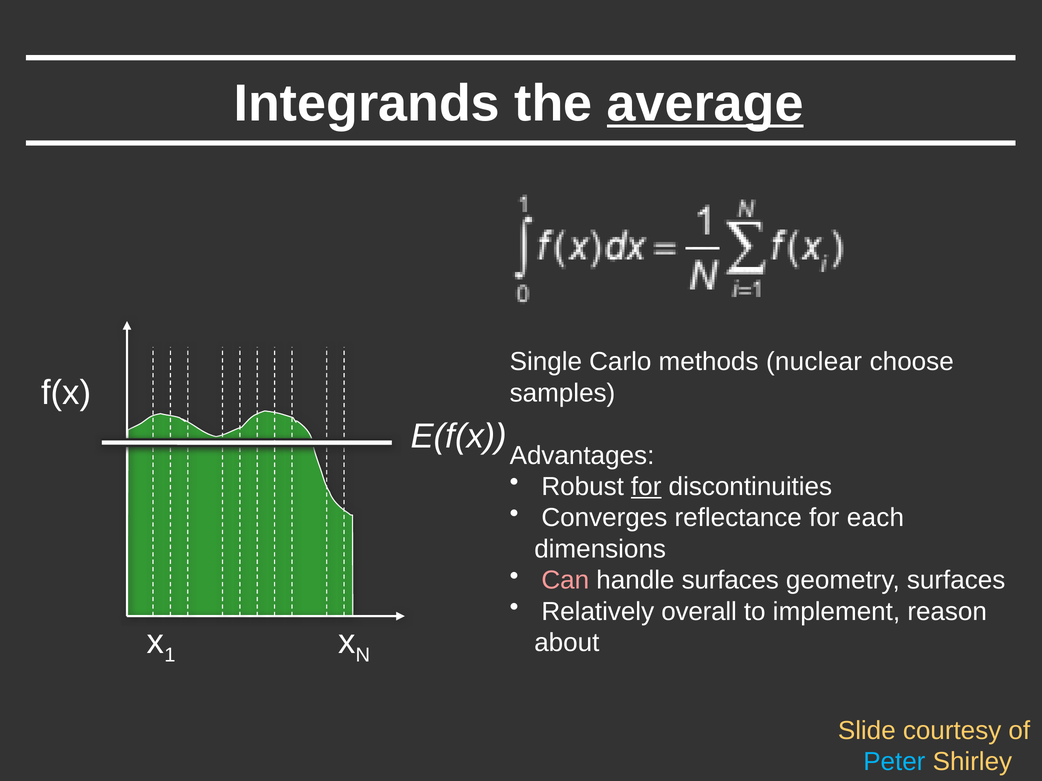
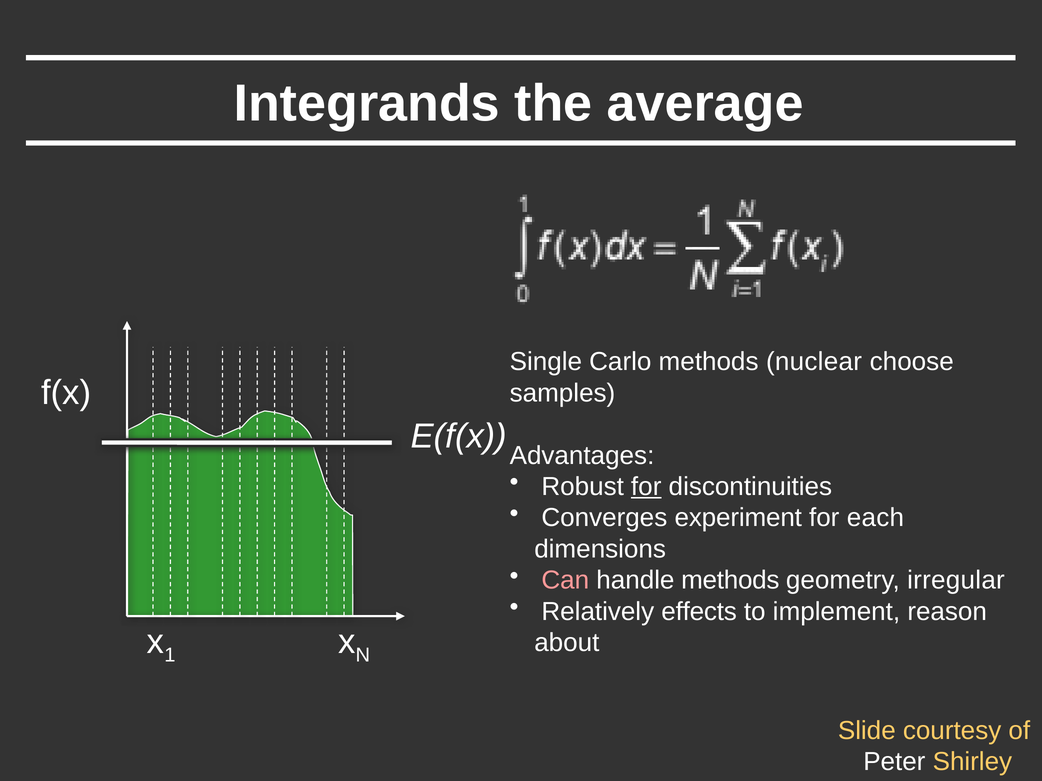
average underline: present -> none (705, 103)
reflectance: reflectance -> experiment (738, 518)
handle surfaces: surfaces -> methods (730, 581)
geometry surfaces: surfaces -> irregular (956, 581)
overall: overall -> effects (699, 612)
Peter colour: light blue -> white (894, 762)
